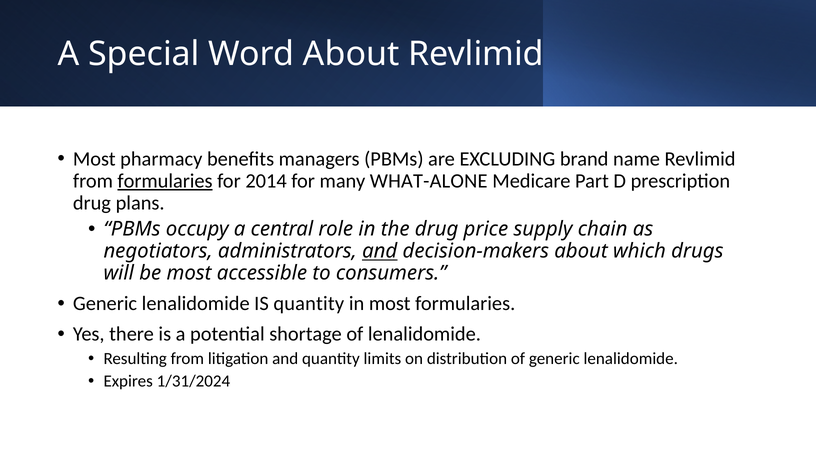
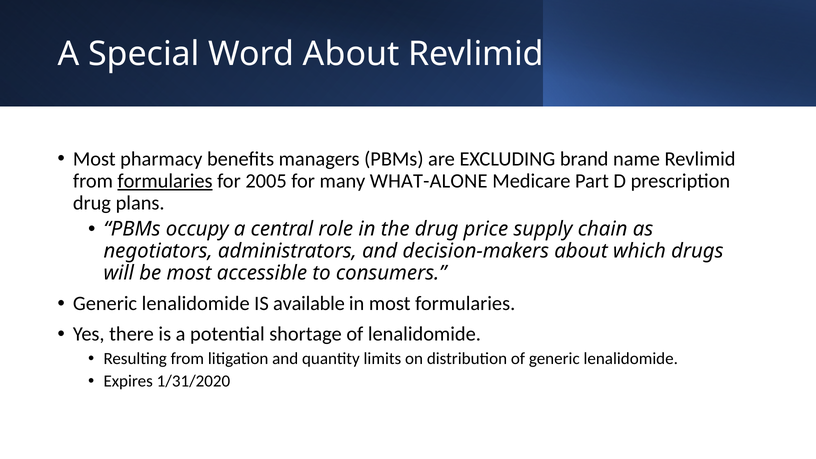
2014: 2014 -> 2005 (266, 181)
and underline: present -> none (380, 251)
IS quantity: quantity -> available (309, 304)
1/31/2024: 1/31/2024 -> 1/31/2020 (193, 381)
